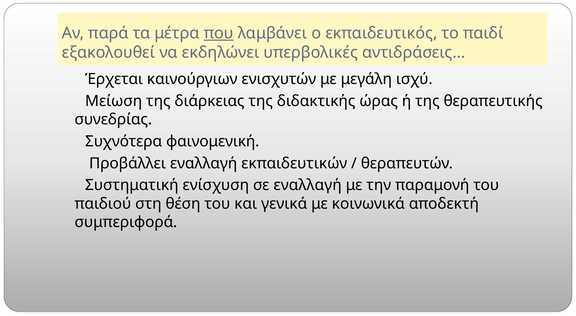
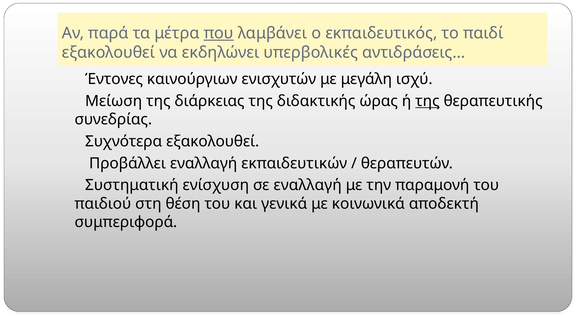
Έρχεται: Έρχεται -> Έντονες (114, 79)
της underline: none -> present (427, 101)
Συχνότερα φαινομενική: φαινομενική -> εξακολουθεί (213, 141)
